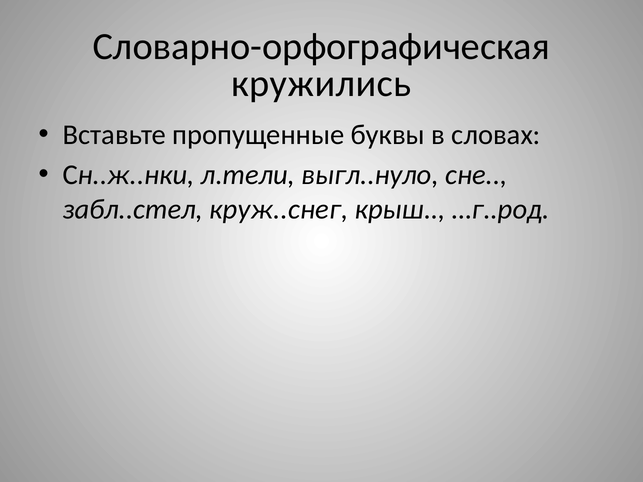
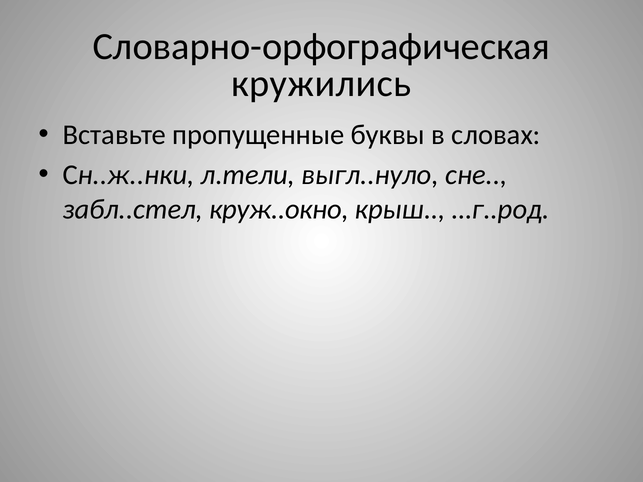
круж..снег: круж..снег -> круж..окно (279, 209)
